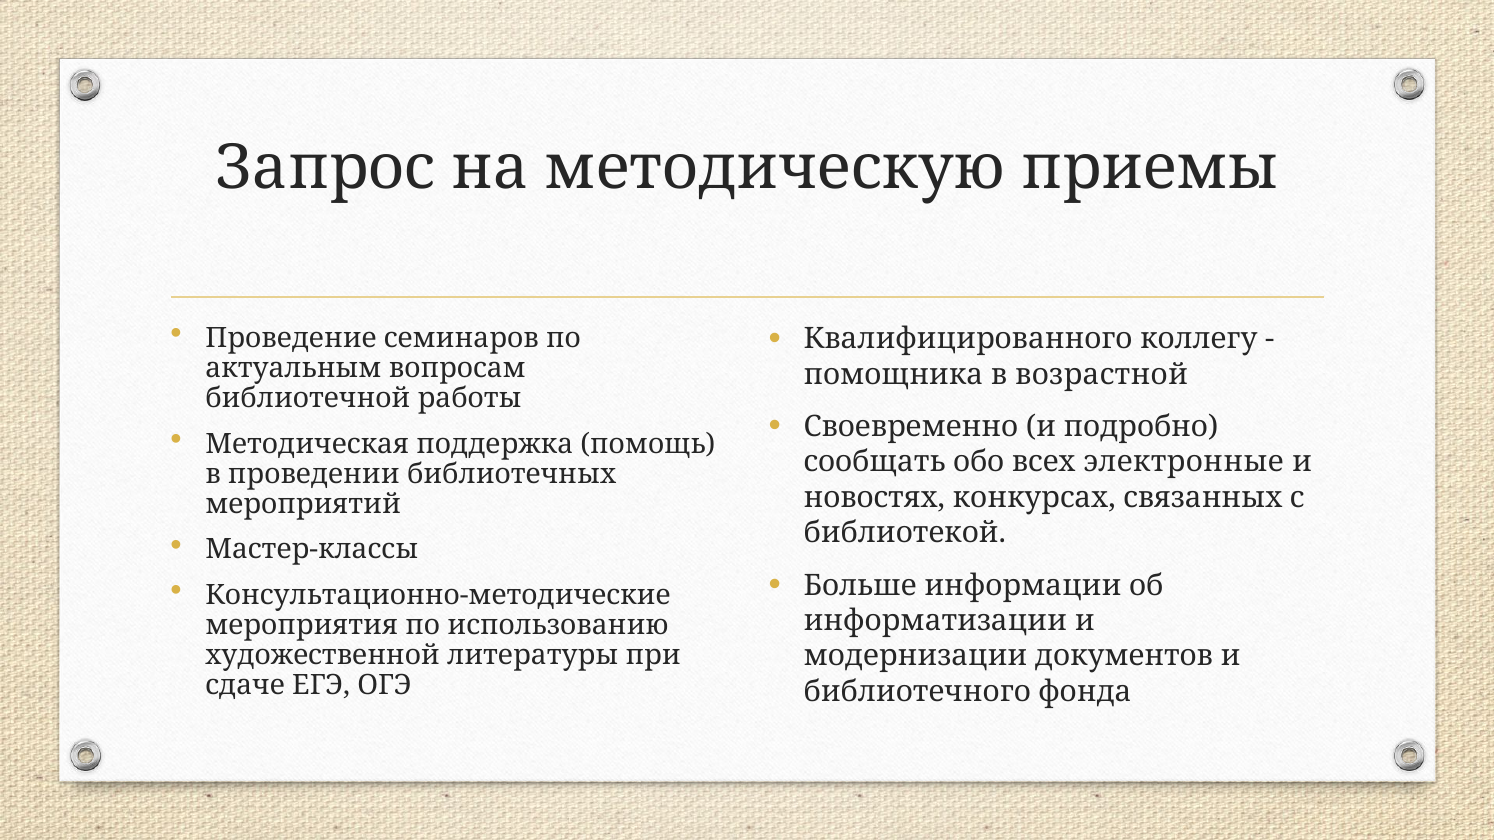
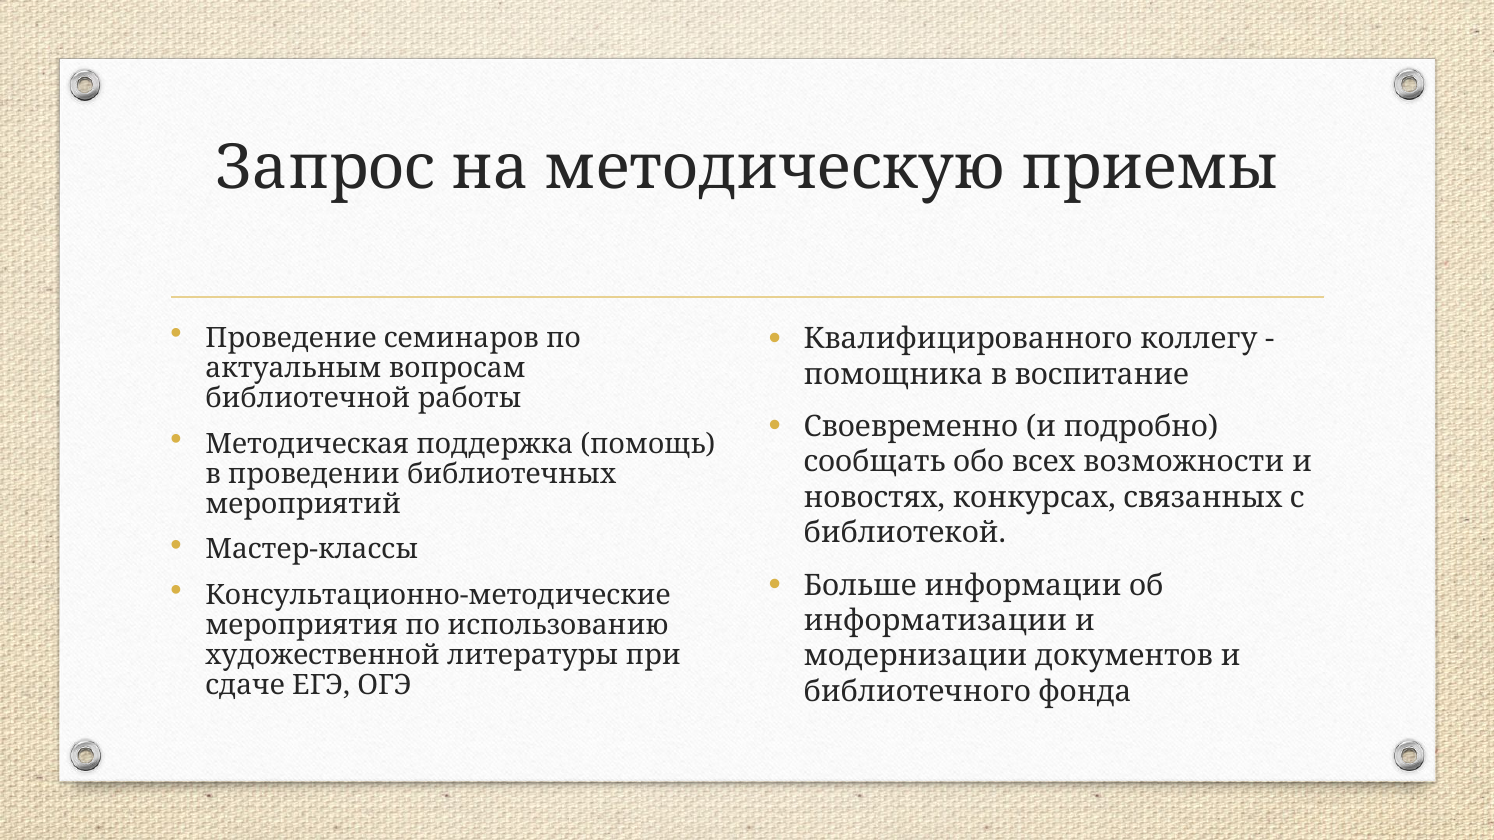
возрастной: возрастной -> воспитание (1102, 375)
электронные: электронные -> возможности (1184, 462)
